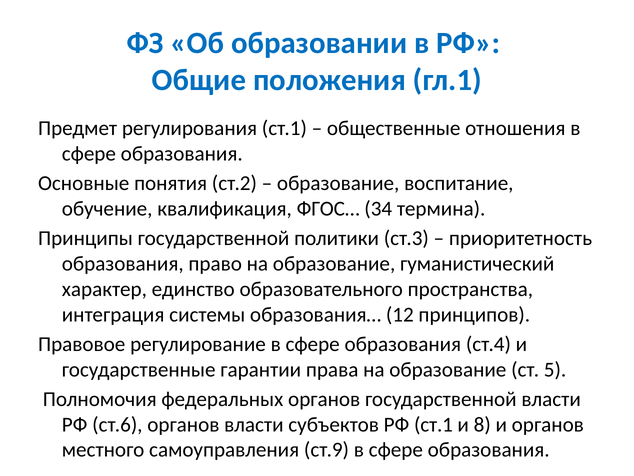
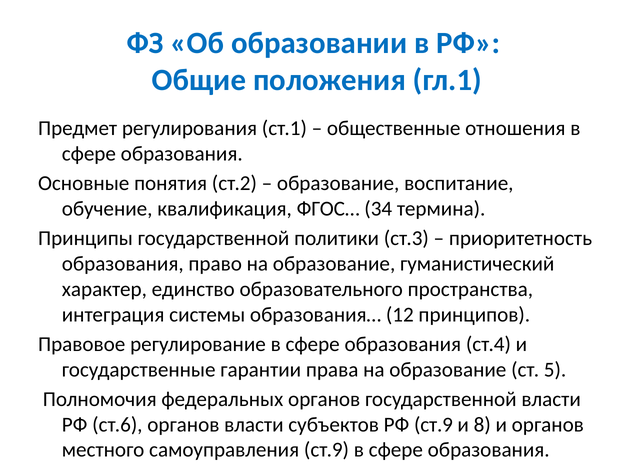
РФ ст.1: ст.1 -> ст.9 (434, 424)
